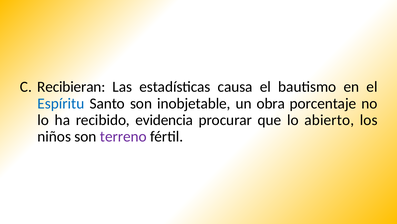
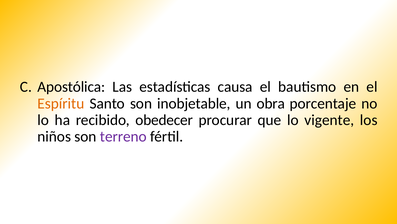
Recibieran: Recibieran -> Apostólica (71, 87)
Espíritu colour: blue -> orange (61, 103)
evidencia: evidencia -> obedecer (164, 120)
abierto: abierto -> vigente (329, 120)
